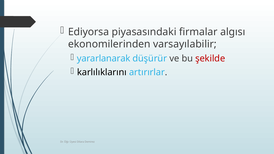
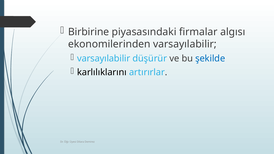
Ediyorsa: Ediyorsa -> Birbirine (89, 32)
yararlanarak: yararlanarak -> varsayılabilir (104, 59)
şekilde colour: red -> blue (210, 59)
